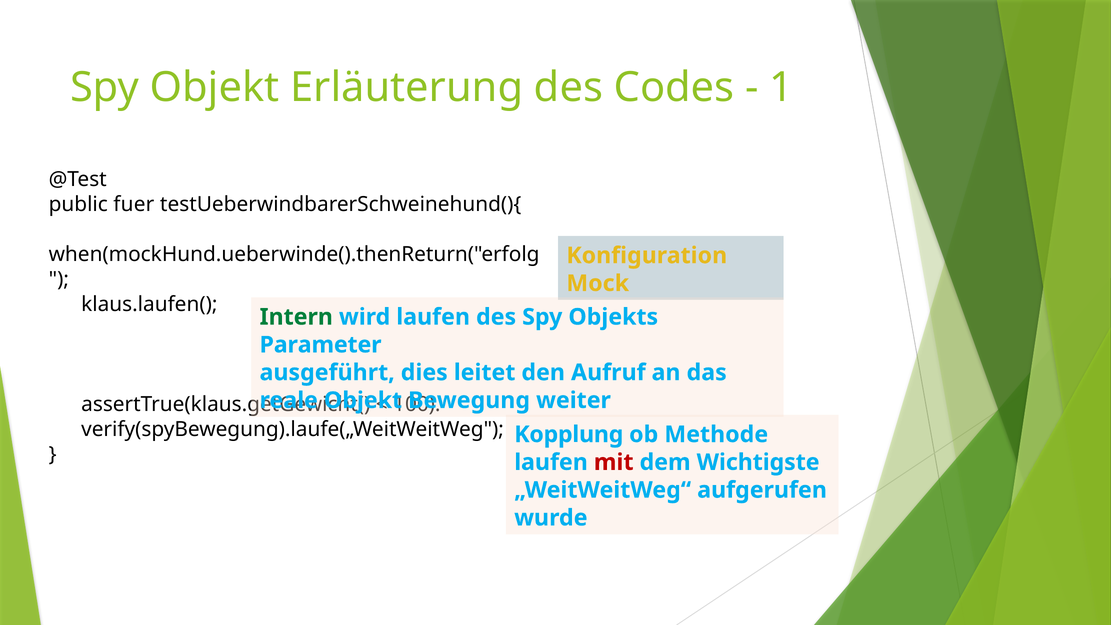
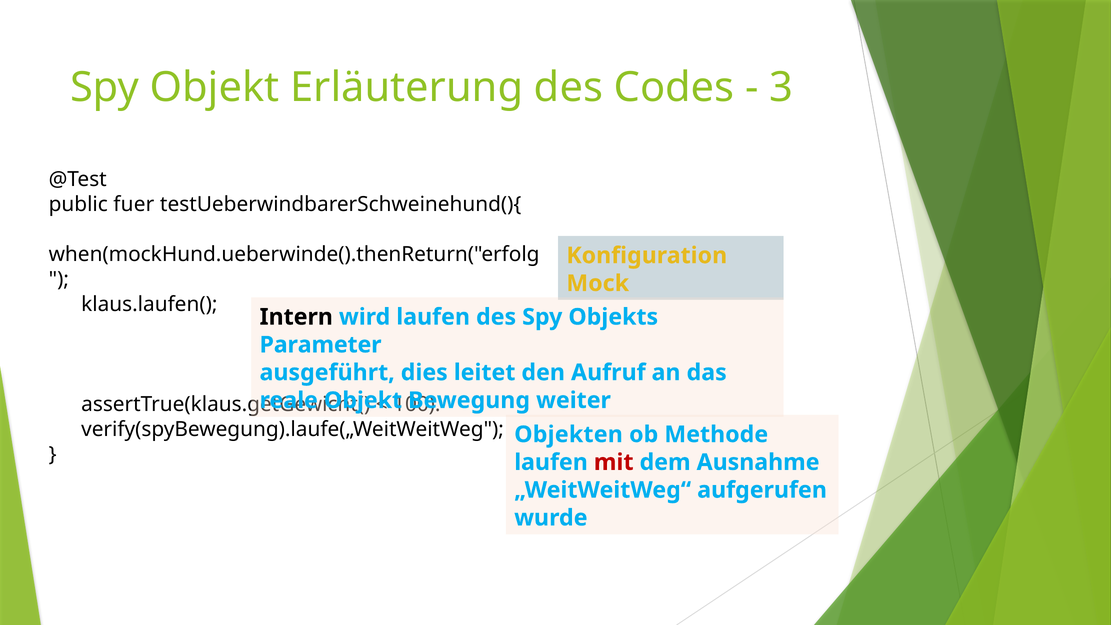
1: 1 -> 3 (781, 88)
Intern colour: green -> black (296, 317)
Kopplung: Kopplung -> Objekten (569, 434)
Wichtigste: Wichtigste -> Ausnahme (758, 462)
